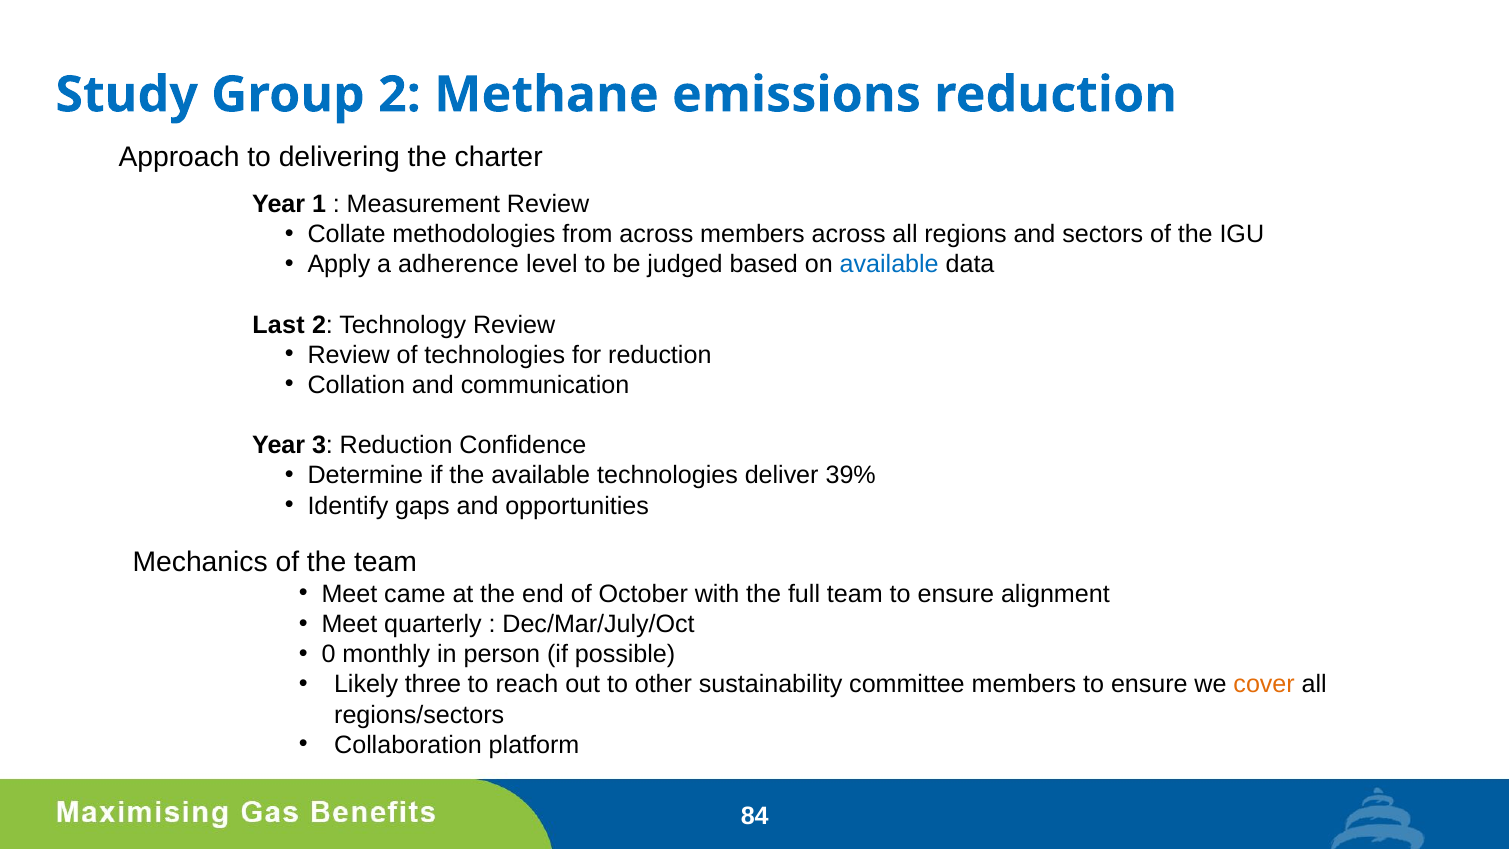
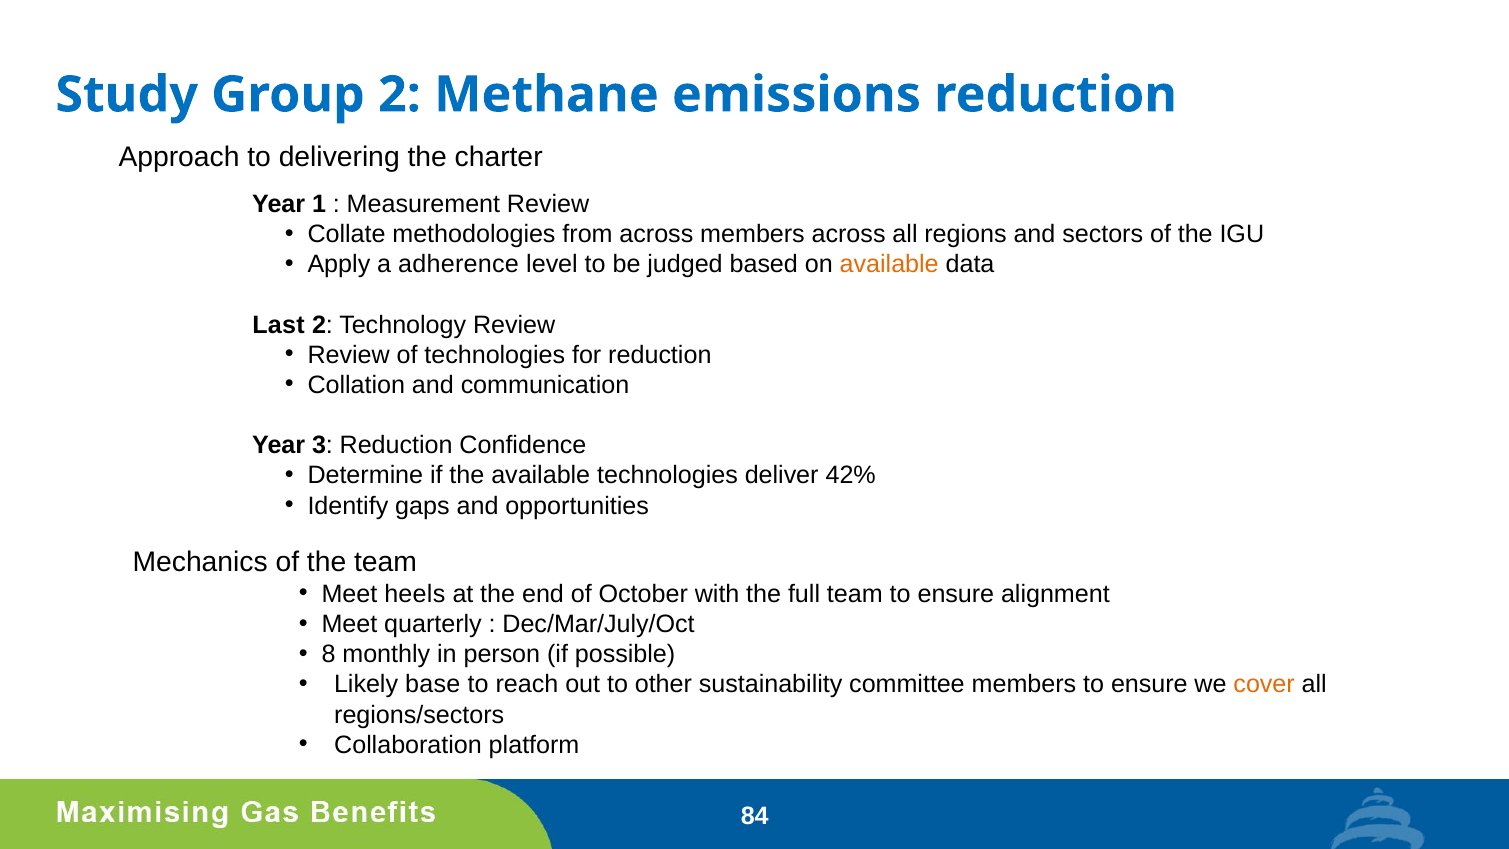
available colour: blue -> orange (889, 264)
39%: 39% -> 42% (851, 476)
came: came -> heels (415, 594)
0: 0 -> 8 (329, 654)
three: three -> base (433, 684)
